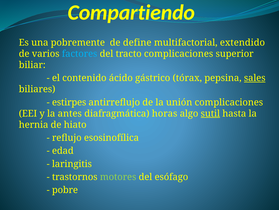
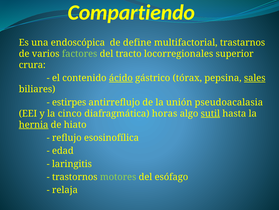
pobremente: pobremente -> endoscópica (78, 42)
extendido: extendido -> trastarnos (243, 42)
factores colour: light blue -> light green (80, 54)
tracto complicaciones: complicaciones -> locorregionales (179, 54)
biliar: biliar -> crura (32, 65)
ácido underline: none -> present (121, 78)
unión complicaciones: complicaciones -> pseudoacalasia (229, 102)
antes: antes -> cinco (70, 113)
hernia underline: none -> present (34, 124)
pobre: pobre -> relaja (65, 189)
